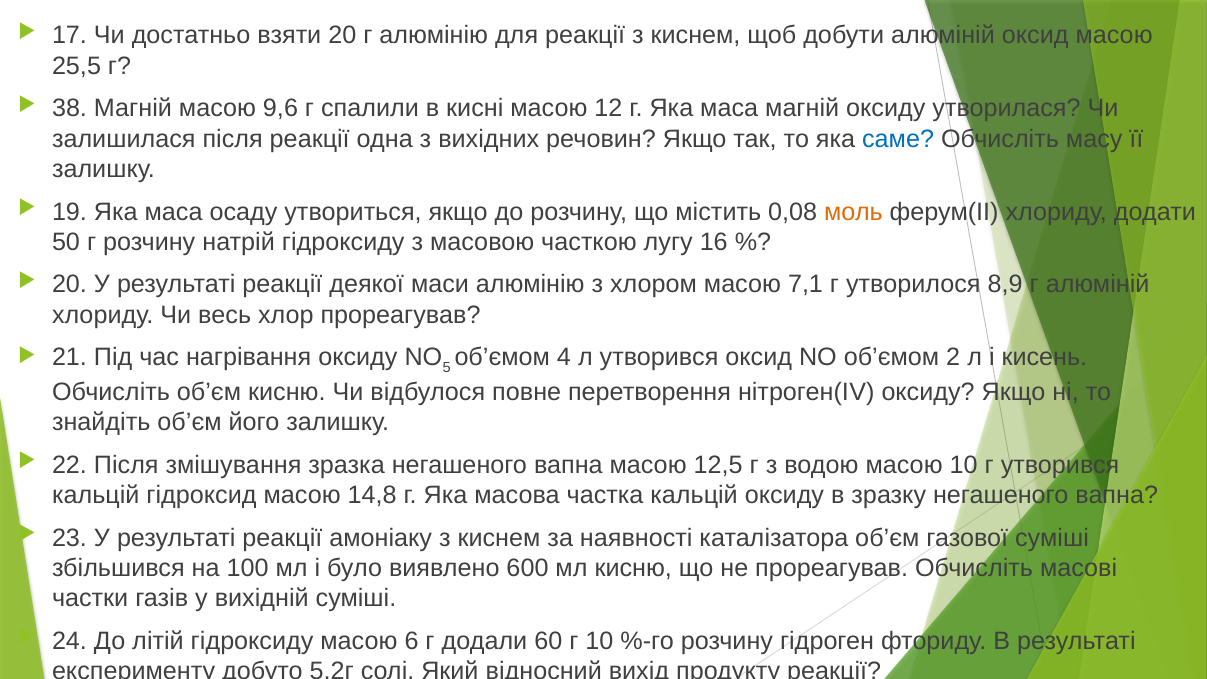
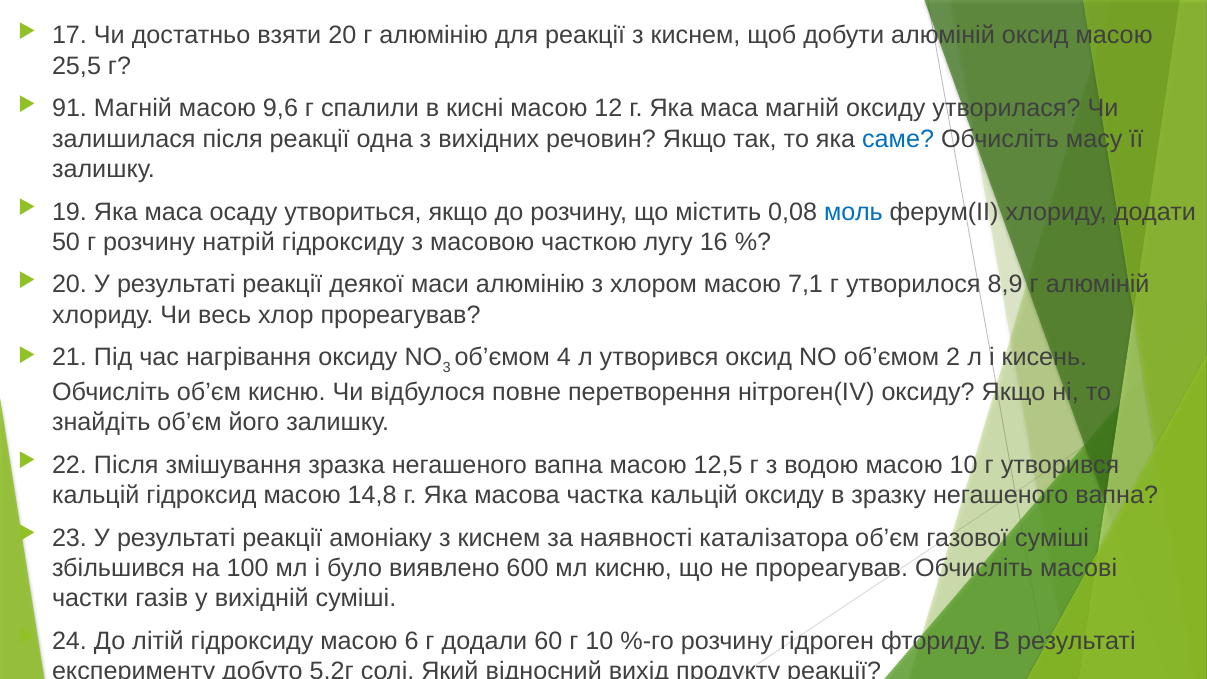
38: 38 -> 91 (70, 109)
моль colour: orange -> blue (853, 212)
5: 5 -> 3 (447, 367)
